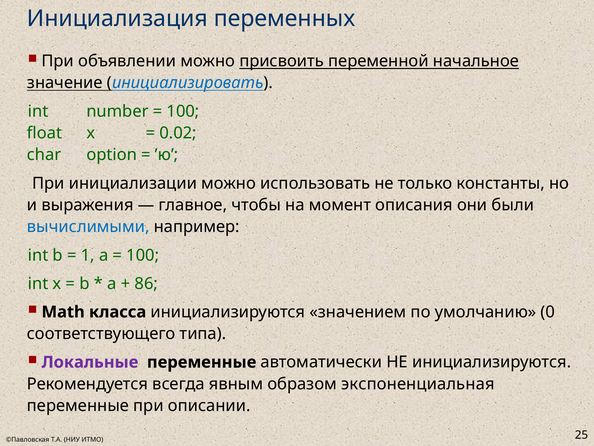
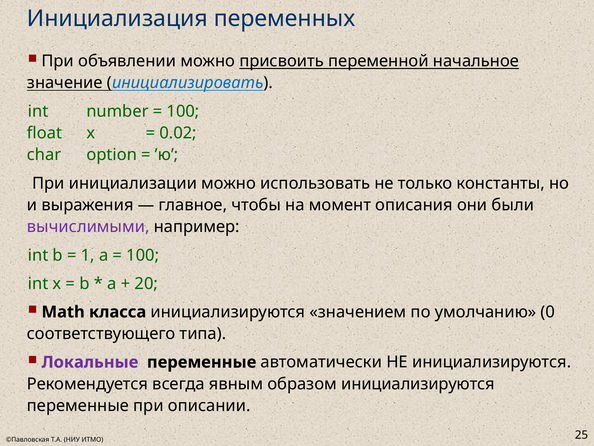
вычислимыми colour: blue -> purple (88, 227)
86: 86 -> 20 (146, 283)
образом экспоненциальная: экспоненциальная -> инициализируются (418, 384)
